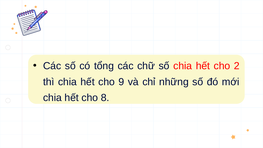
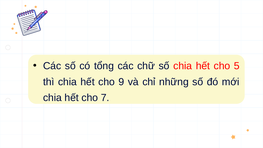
2: 2 -> 5 (237, 66)
8: 8 -> 7 (105, 98)
